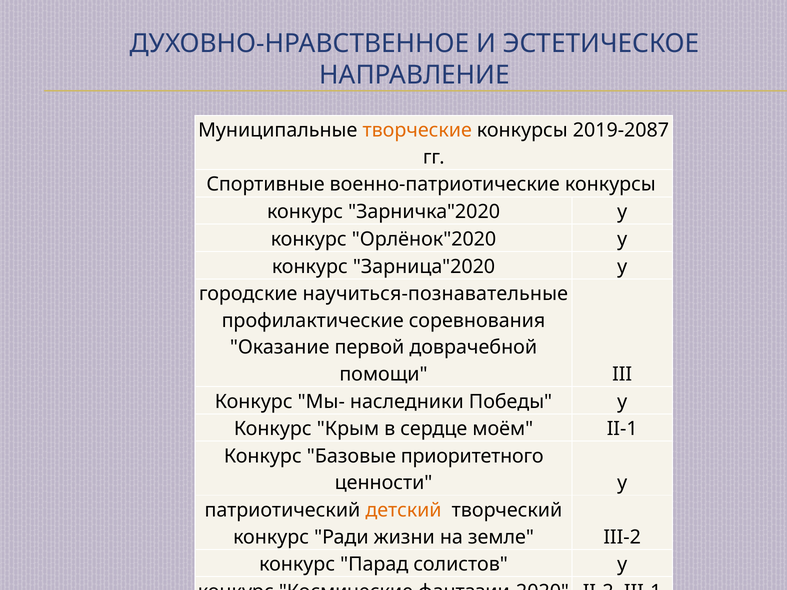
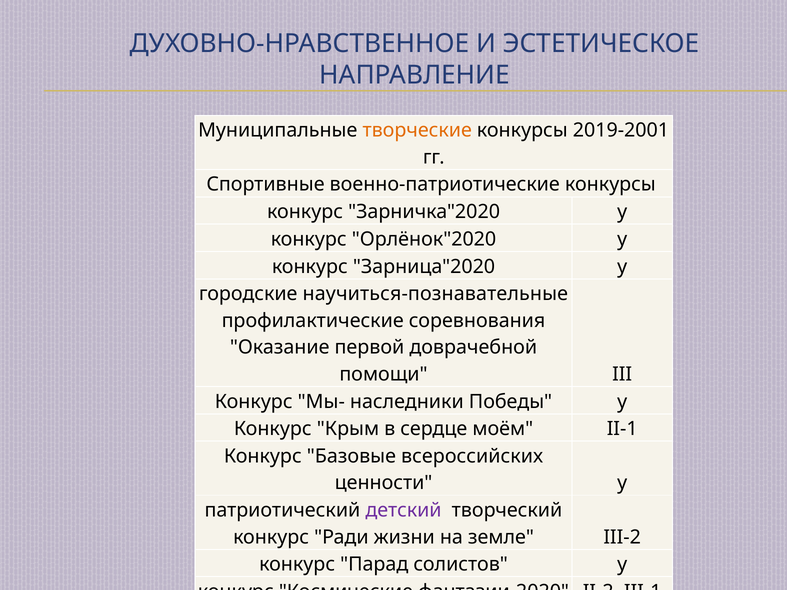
2019-2087: 2019-2087 -> 2019-2001 (621, 130)
приоритетного: приоритетного -> всероссийских (472, 456)
детский colour: orange -> purple (403, 511)
